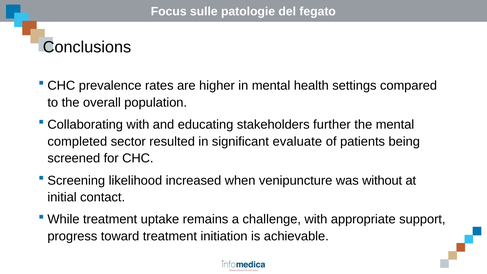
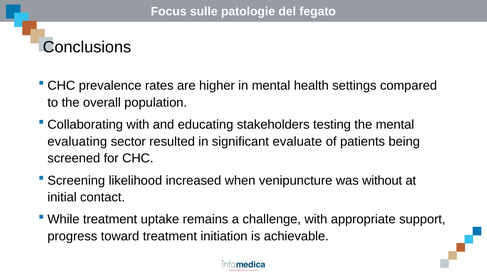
further: further -> testing (332, 124)
completed: completed -> evaluating (77, 141)
